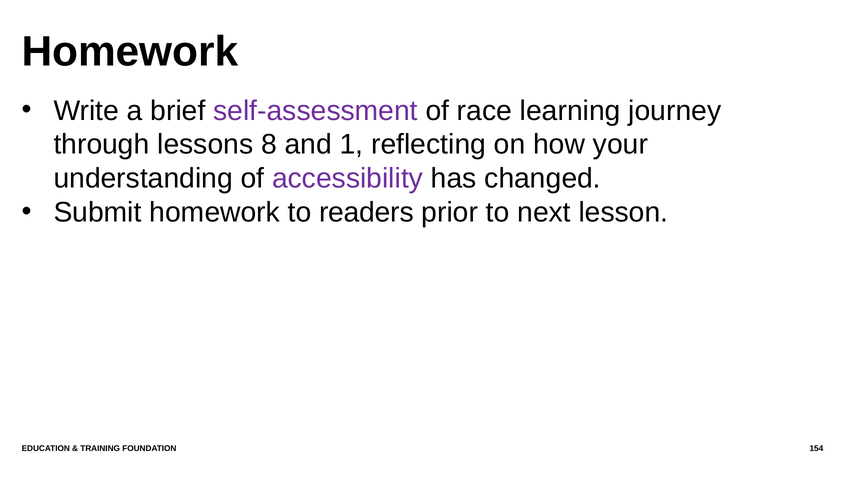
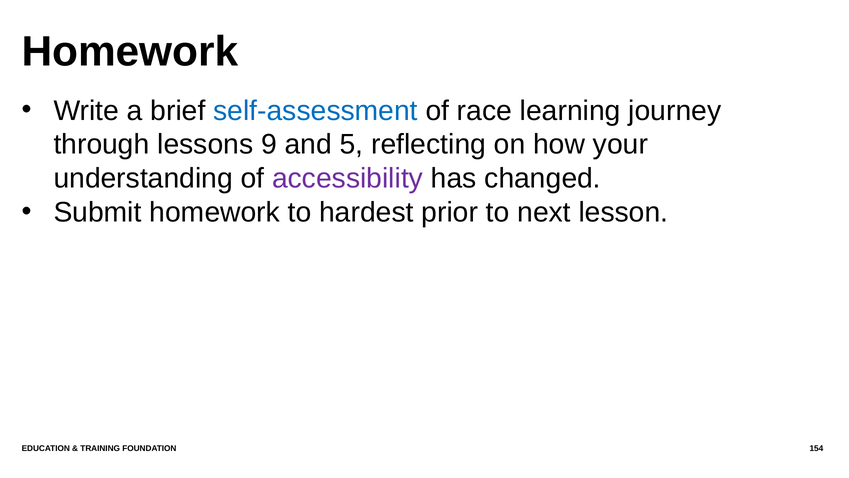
self-assessment colour: purple -> blue (315, 111)
8: 8 -> 9 (269, 145)
1: 1 -> 5 (352, 145)
readers: readers -> hardest (366, 212)
